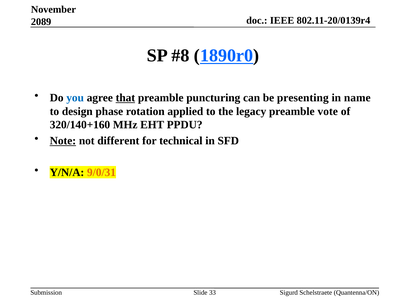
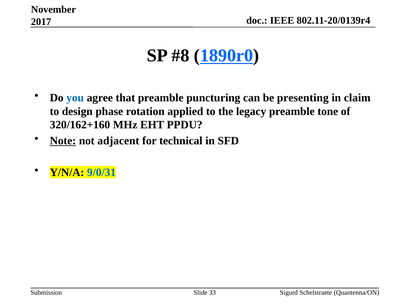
2089: 2089 -> 2017 (41, 22)
that underline: present -> none (125, 98)
name: name -> claim (357, 98)
vote: vote -> tone (328, 111)
320/140+160: 320/140+160 -> 320/162+160 (80, 125)
different: different -> adjacent (118, 140)
9/0/31 colour: orange -> blue (102, 172)
